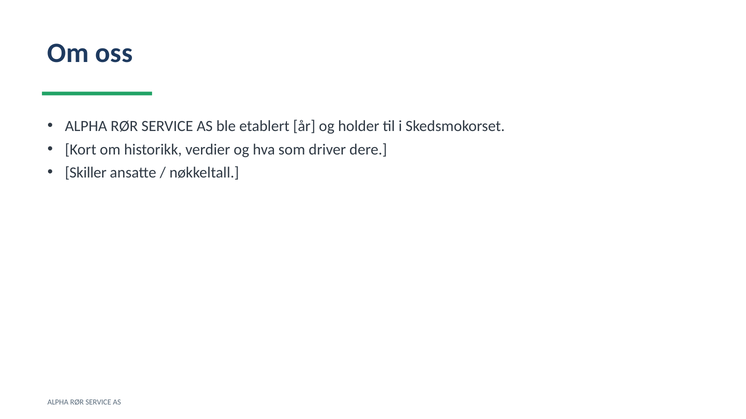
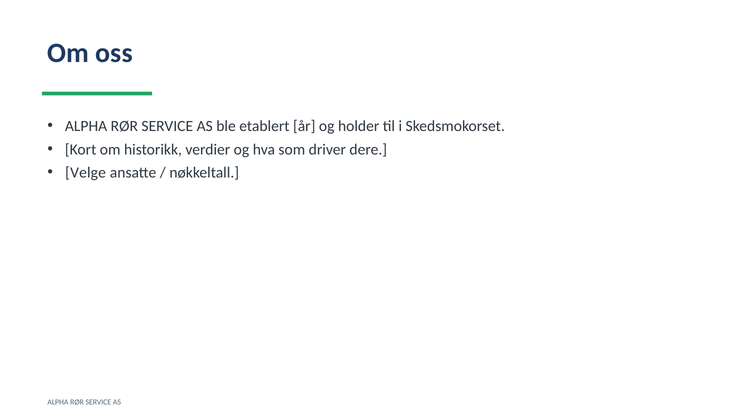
Skiller: Skiller -> Velge (86, 173)
